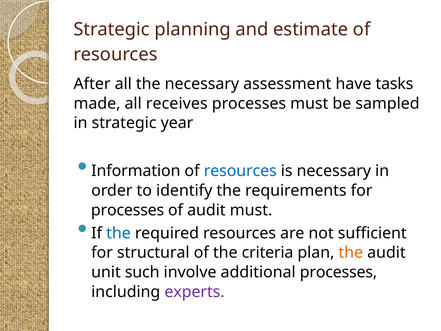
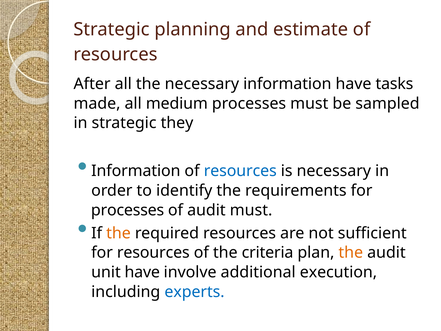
necessary assessment: assessment -> information (287, 84)
receives: receives -> medium (177, 103)
year: year -> they (177, 123)
the colour: blue -> orange (119, 233)
for structural: structural -> resources (153, 253)
unit such: such -> have (142, 272)
additional processes: processes -> execution (338, 272)
experts colour: purple -> blue (195, 292)
